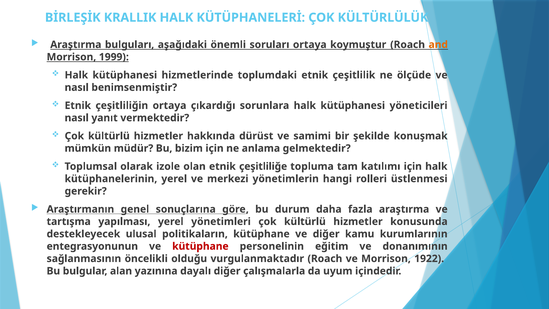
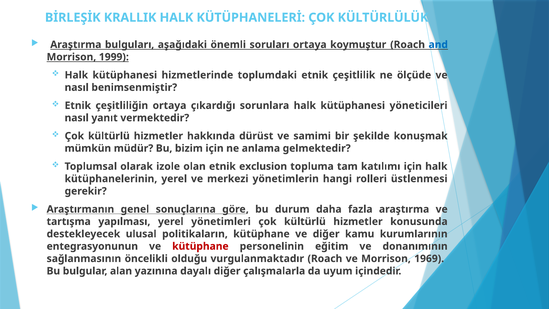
and colour: orange -> blue (438, 45)
çeşitliliğe: çeşitliliğe -> exclusion (263, 166)
1922: 1922 -> 1969 (429, 258)
